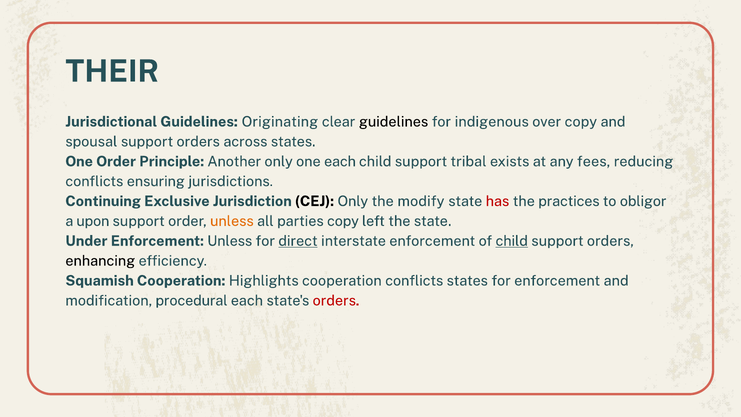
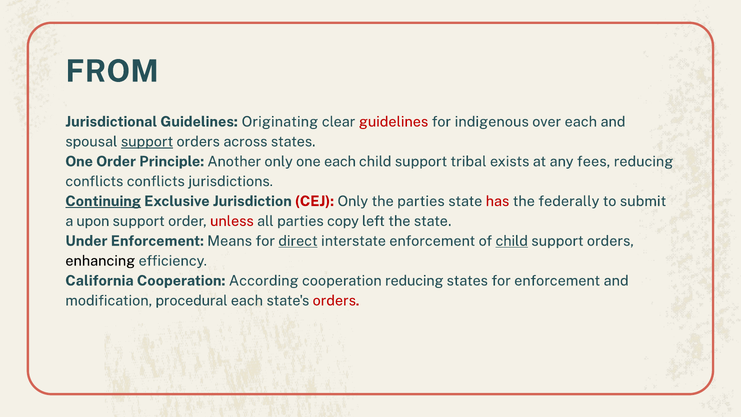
THEIR: THEIR -> FROM (112, 71)
guidelines colour: black -> red (394, 122)
over copy: copy -> each (581, 122)
support underline: none -> present (147, 142)
conflicts ensuring: ensuring -> conflicts (156, 181)
Continuing underline: none -> present (103, 201)
CEJ colour: black -> red (315, 201)
the modify: modify -> parties (421, 201)
practices: practices -> federally (569, 201)
obligor: obligor -> submit (643, 201)
unless colour: orange -> red (232, 221)
Enforcement Unless: Unless -> Means (230, 241)
Squamish: Squamish -> California (99, 281)
Highlights: Highlights -> According (264, 281)
cooperation conflicts: conflicts -> reducing (414, 281)
